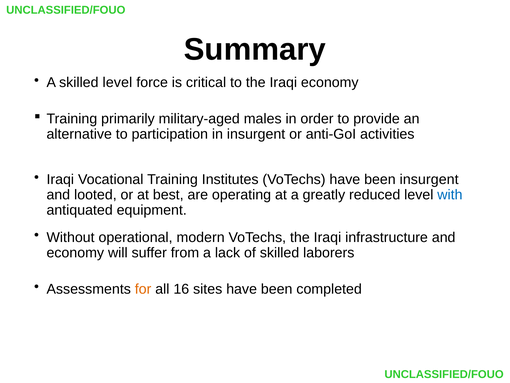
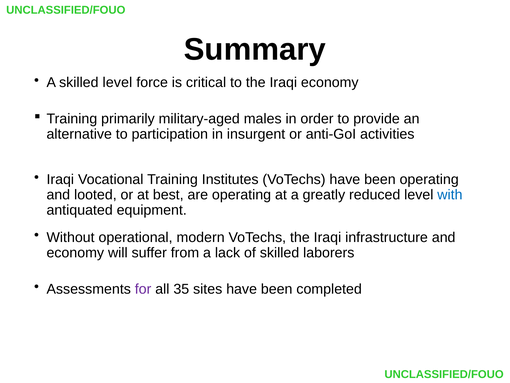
been insurgent: insurgent -> operating (429, 179)
for colour: orange -> purple (143, 289)
16: 16 -> 35 (181, 289)
